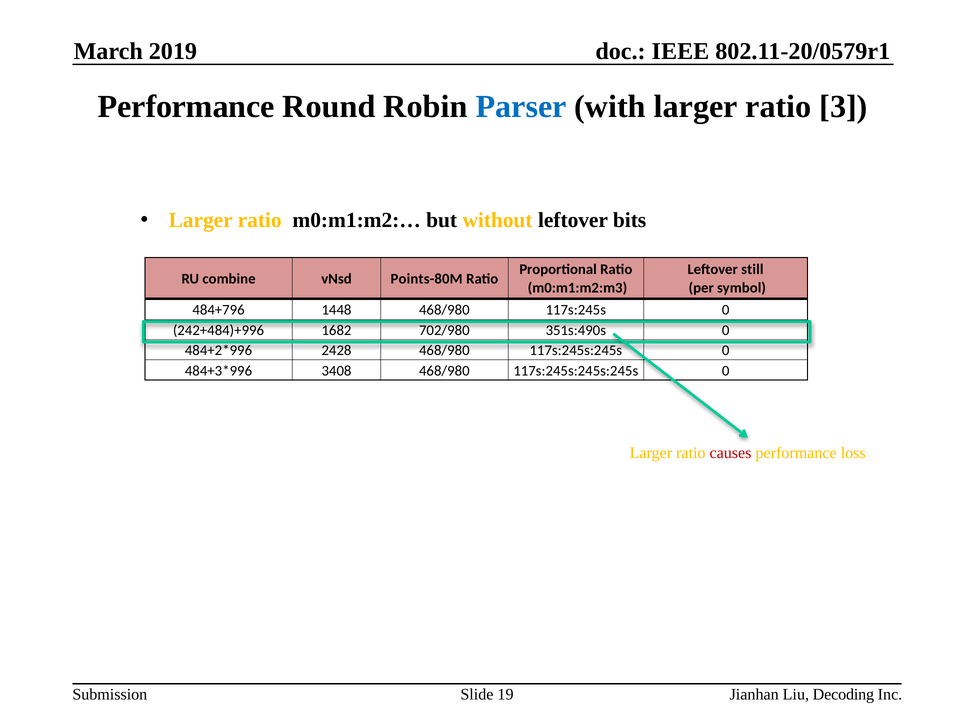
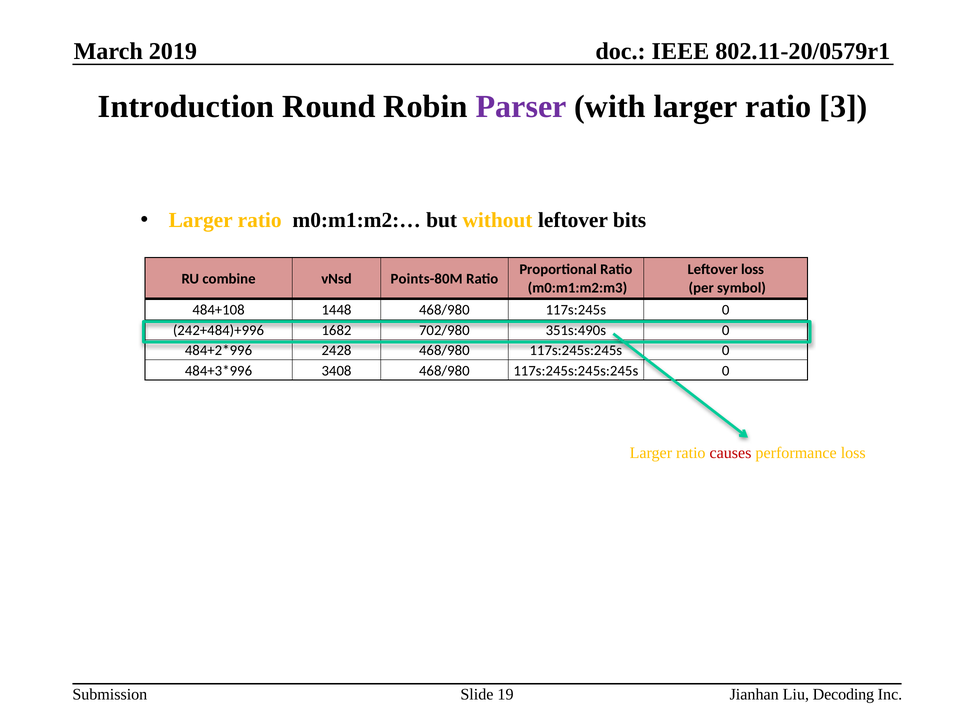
Performance: Performance -> Introduction (186, 107)
Parser colour: blue -> purple (521, 107)
Leftover still: still -> loss (752, 270)
484+796: 484+796 -> 484+108 (219, 310)
